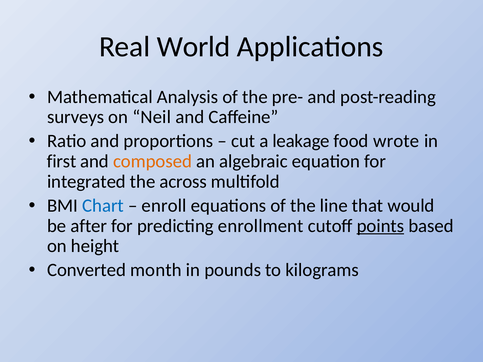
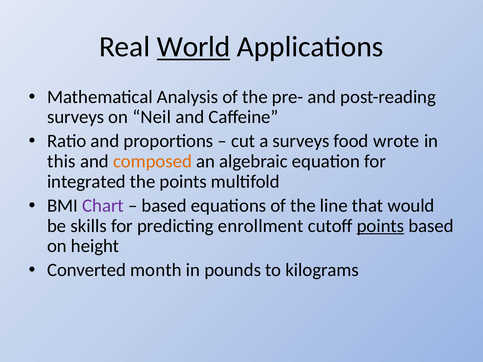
World underline: none -> present (194, 47)
a leakage: leakage -> surveys (301, 141)
first: first -> this (61, 161)
the across: across -> points (183, 182)
Chart colour: blue -> purple (103, 206)
enroll: enroll -> based (164, 206)
after: after -> skills (89, 226)
